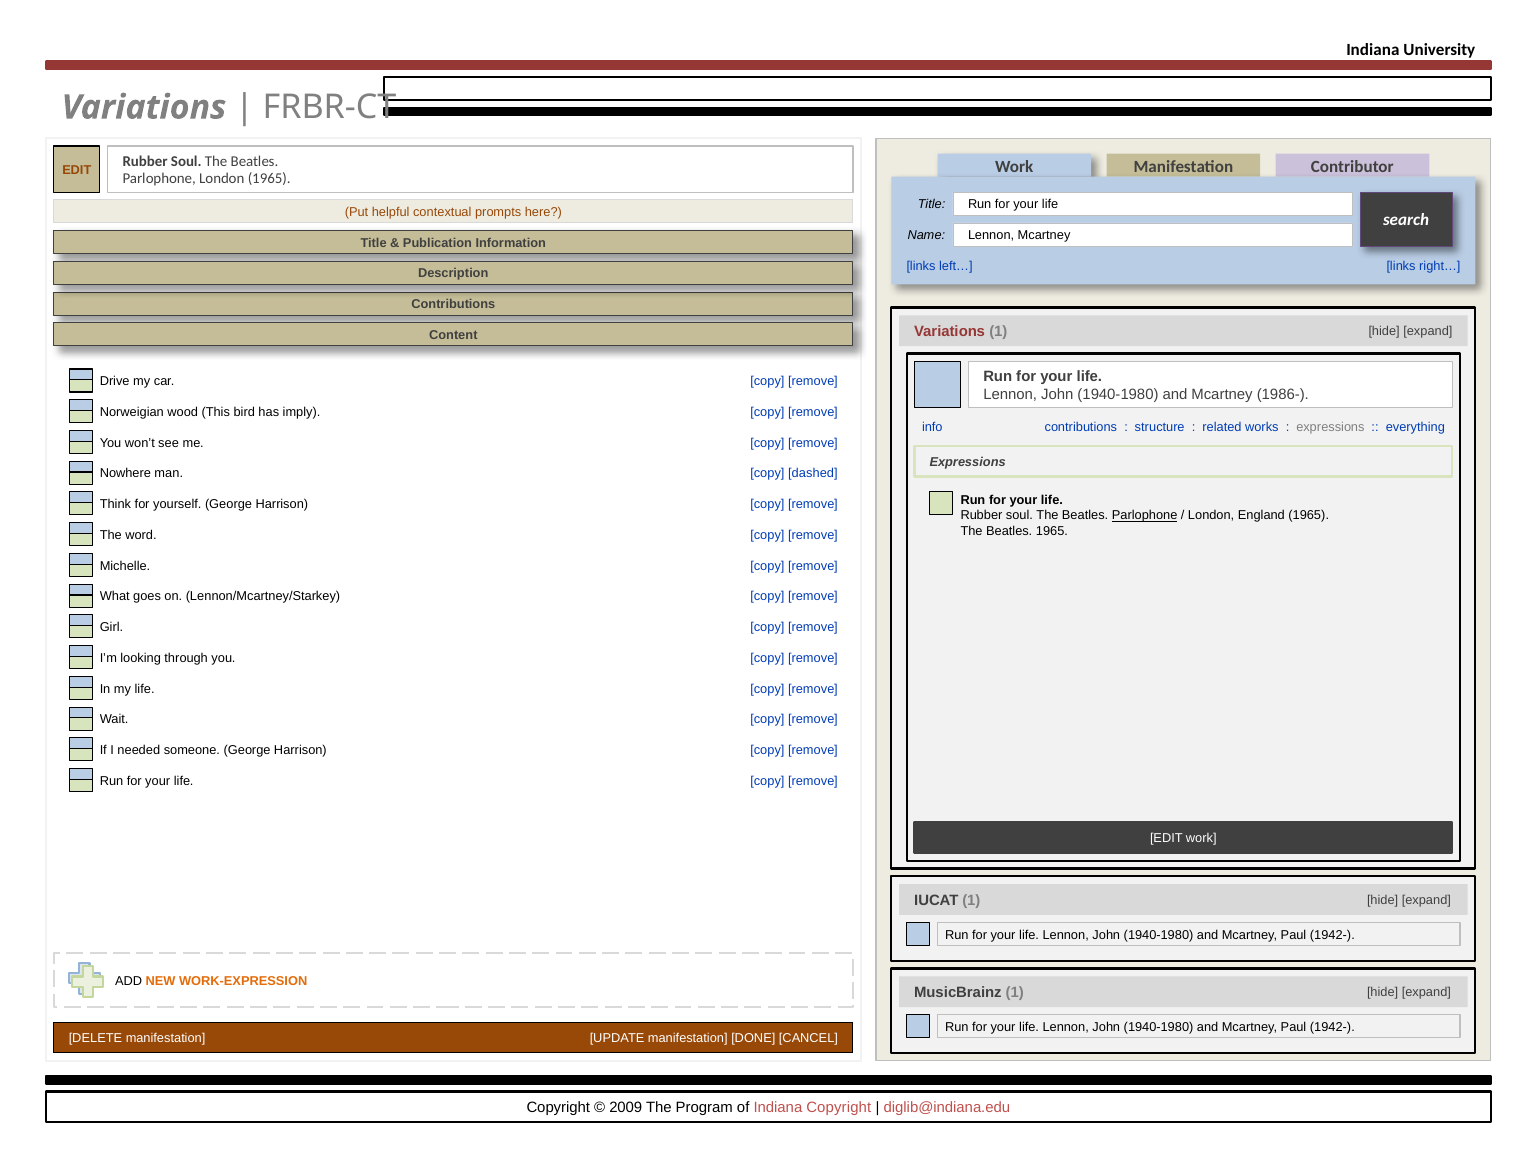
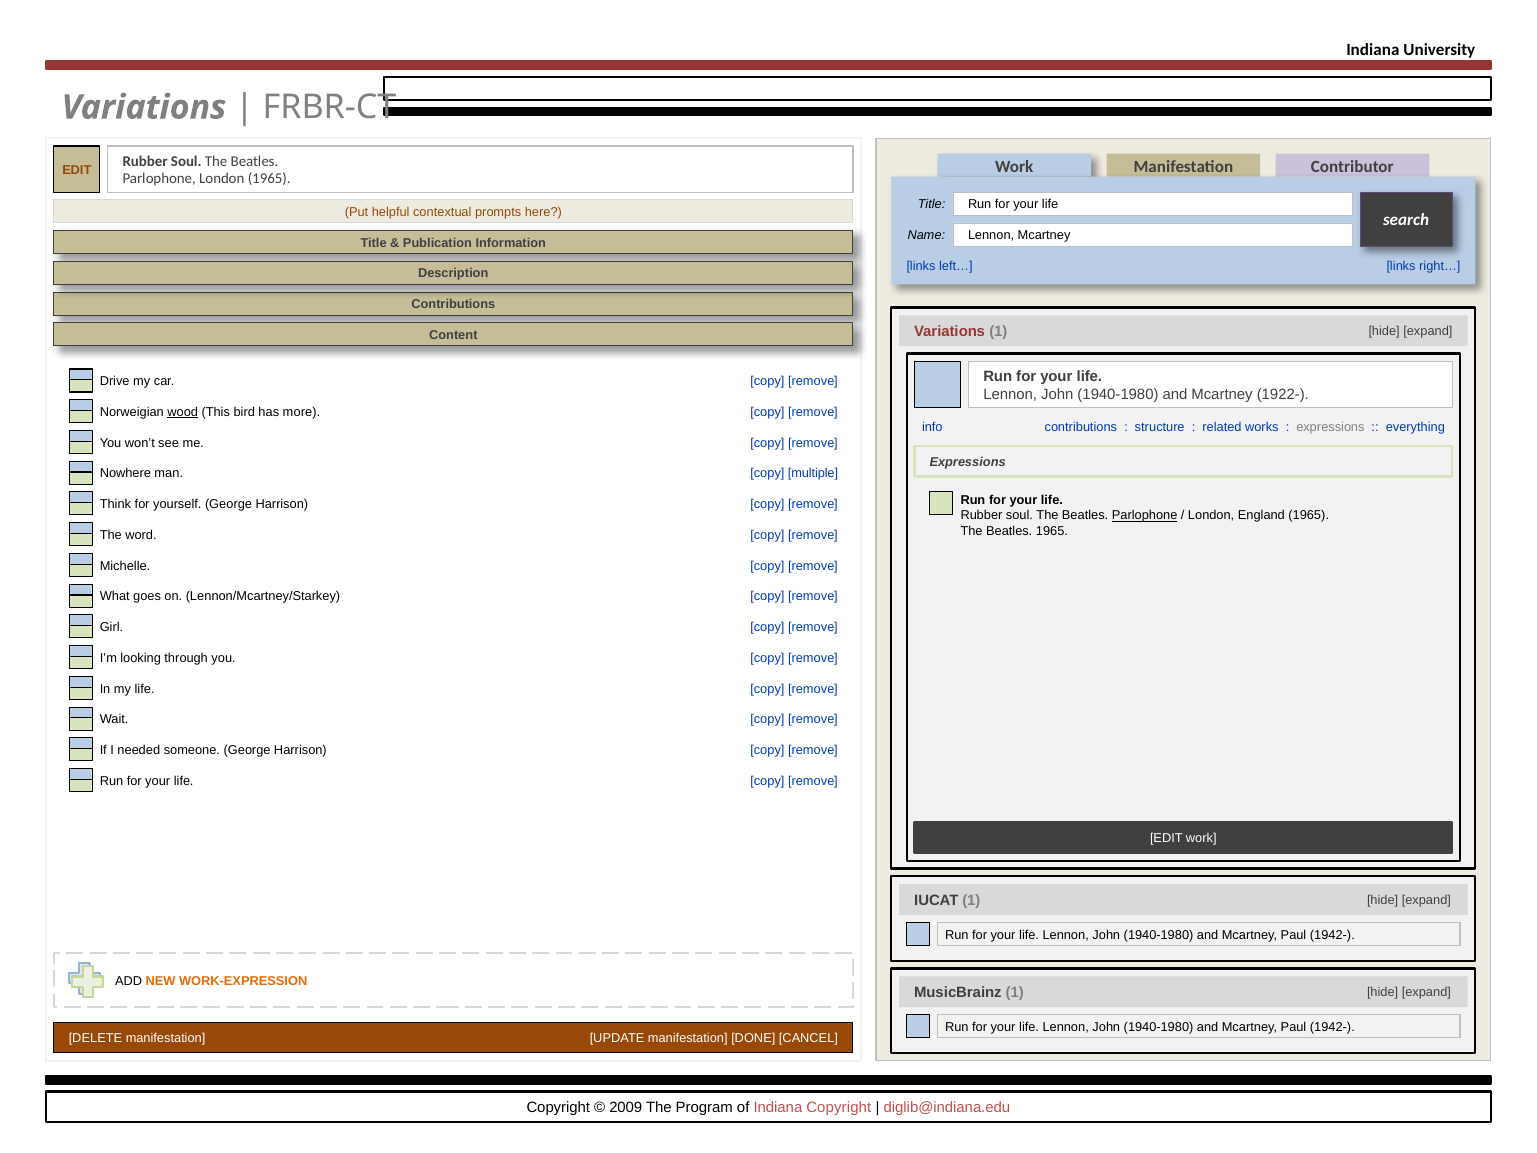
1986-: 1986- -> 1922- (1283, 394)
wood underline: none -> present (183, 412)
imply: imply -> more (302, 412)
dashed: dashed -> multiple (813, 474)
